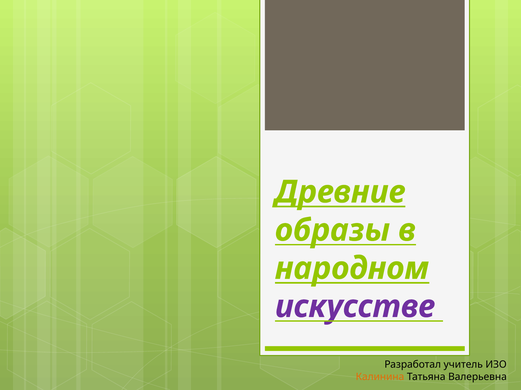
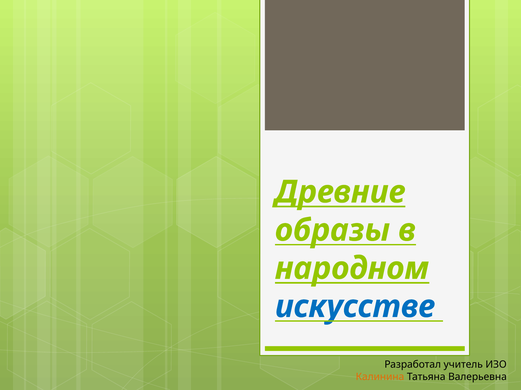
искусстве colour: purple -> blue (355, 307)
